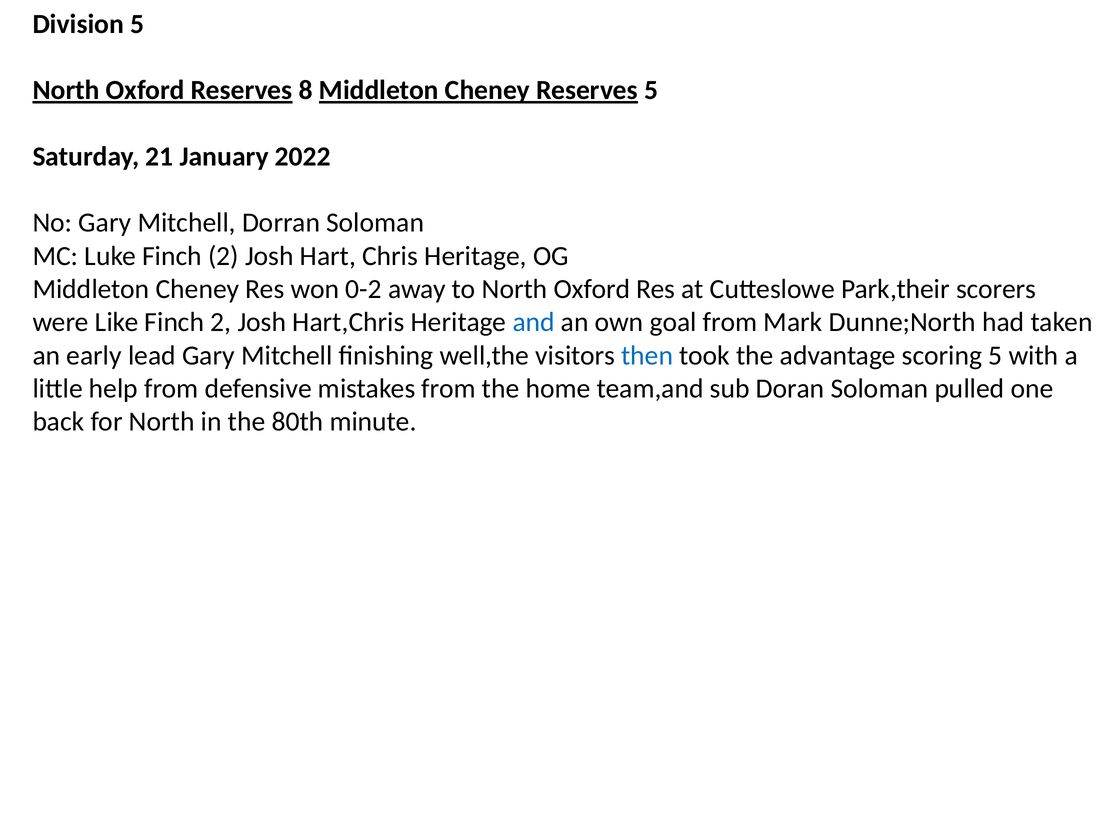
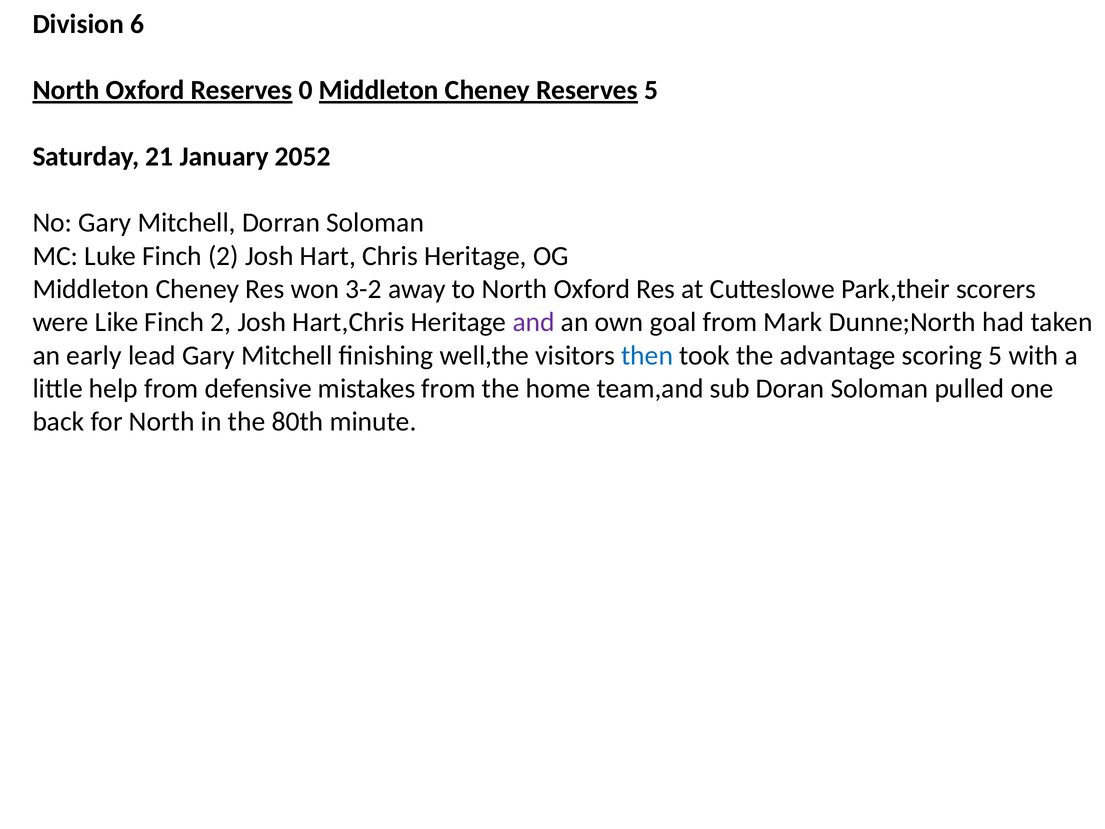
Division 5: 5 -> 6 (137, 24)
8: 8 -> 0 (306, 90)
2022: 2022 -> 2052 (303, 157)
0-2: 0-2 -> 3-2 (364, 289)
and colour: blue -> purple (534, 322)
